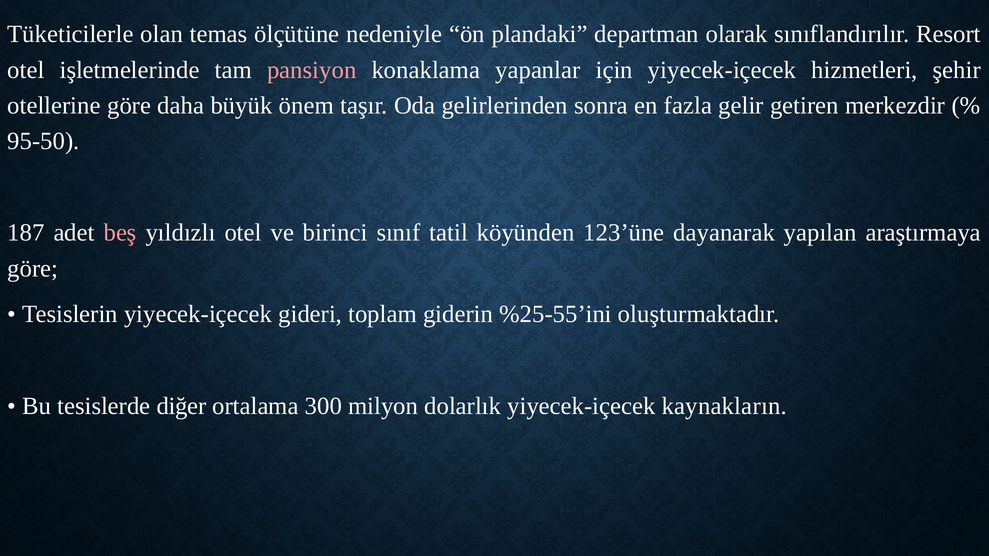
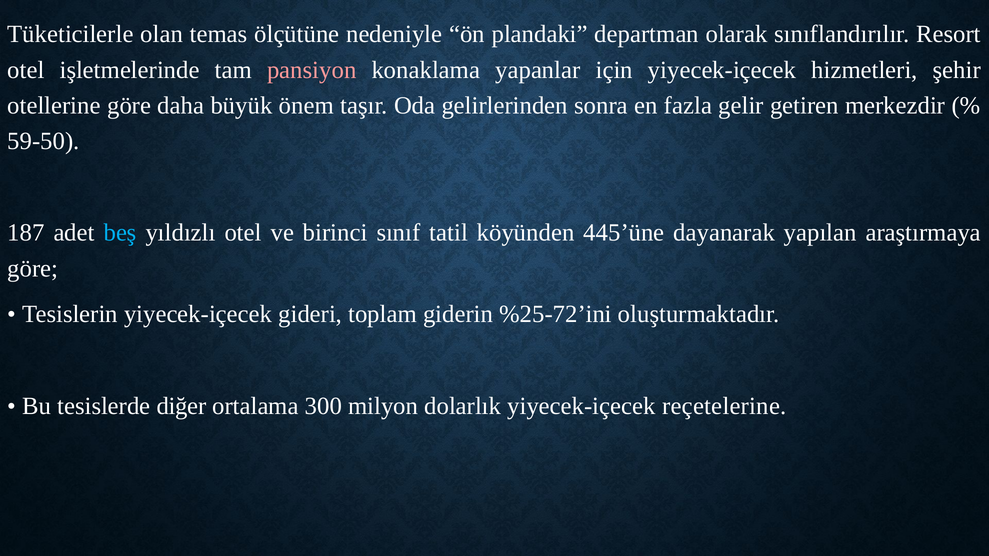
95-50: 95-50 -> 59-50 (43, 141)
beş colour: pink -> light blue (120, 233)
123’üne: 123’üne -> 445’üne (624, 233)
%25-55’ini: %25-55’ini -> %25-72’ini (556, 314)
kaynakların: kaynakların -> reçetelerine (724, 406)
